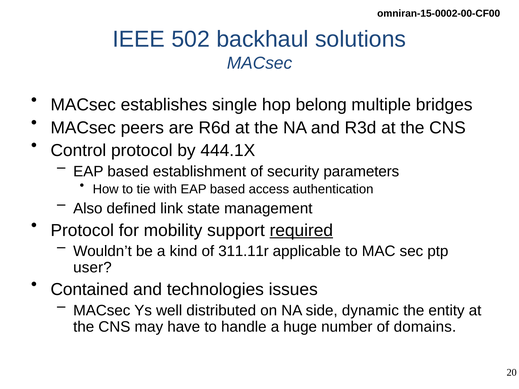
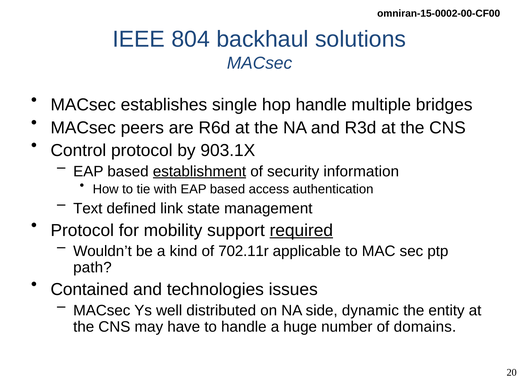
502: 502 -> 804 (191, 39)
hop belong: belong -> handle (321, 105)
444.1X: 444.1X -> 903.1X (228, 151)
establishment underline: none -> present (200, 171)
parameters: parameters -> information (361, 171)
Also: Also -> Text (88, 209)
311.11r: 311.11r -> 702.11r (244, 251)
user: user -> path (92, 268)
